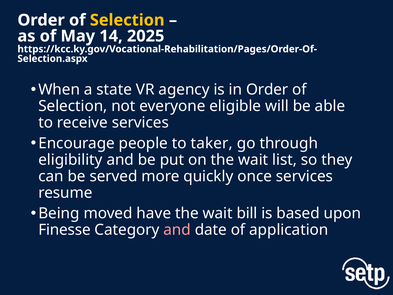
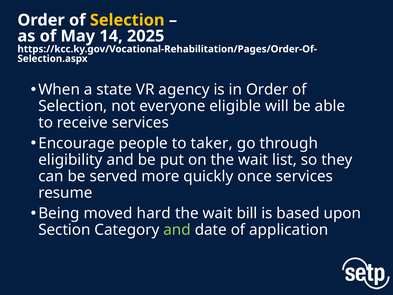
have: have -> hard (154, 213)
Finesse: Finesse -> Section (64, 230)
and colour: pink -> light green (177, 230)
